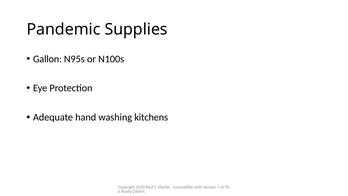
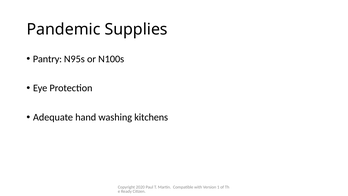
Gallon: Gallon -> Pantry (47, 59)
